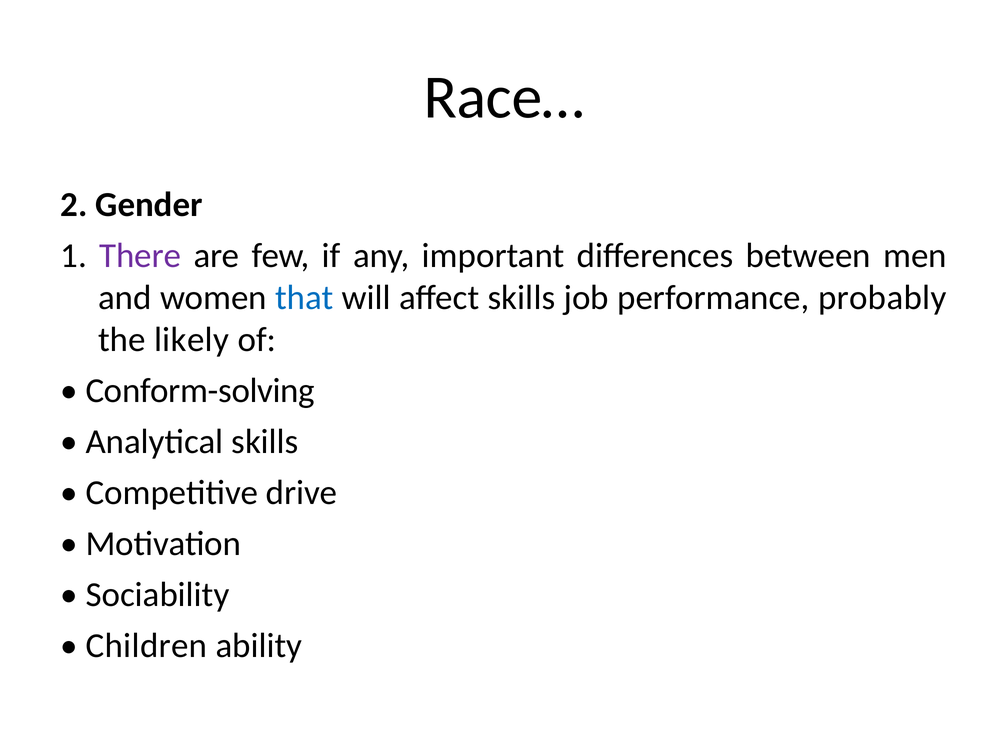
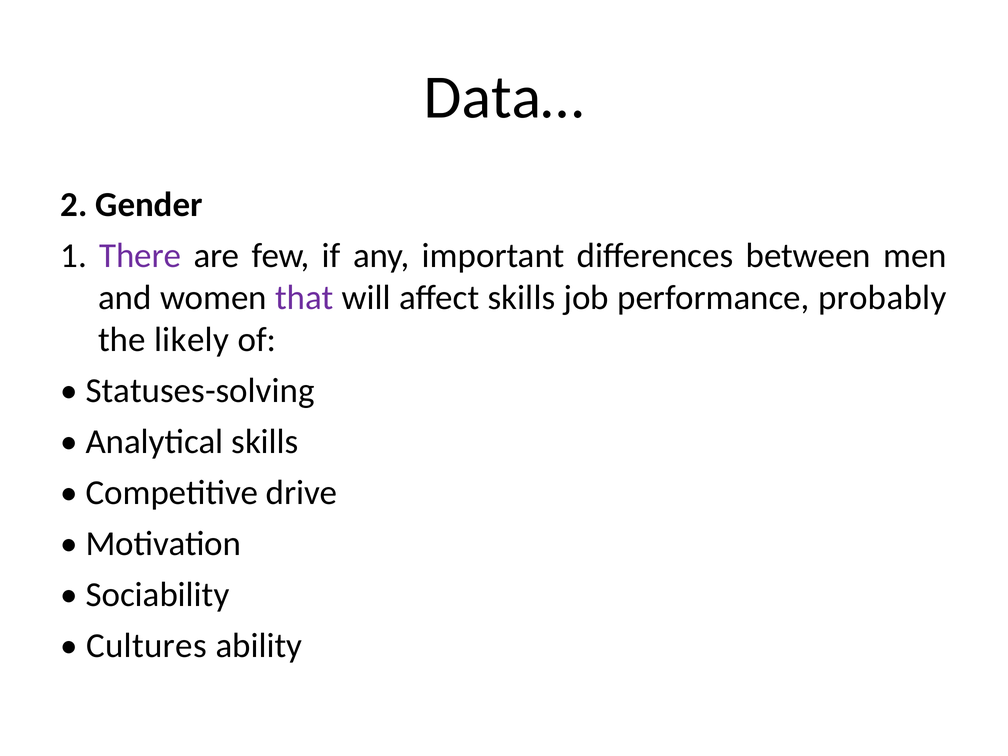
Race…: Race… -> Data… (504, 98)
that colour: blue -> purple (304, 298)
Conform-solving: Conform-solving -> Statuses-solving (200, 391)
Children: Children -> Cultures (147, 646)
